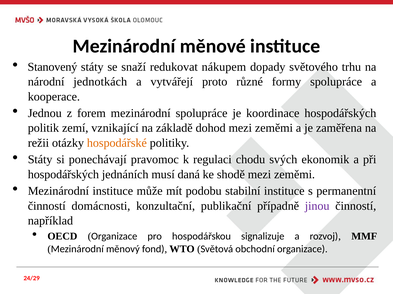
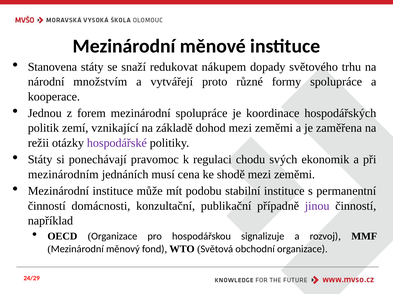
Stanovený: Stanovený -> Stanovena (52, 67)
jednotkách: jednotkách -> množstvím (100, 82)
hospodářské colour: orange -> purple (117, 143)
hospodářských: hospodářských -> mezinárodním (63, 175)
daná: daná -> cena (189, 175)
